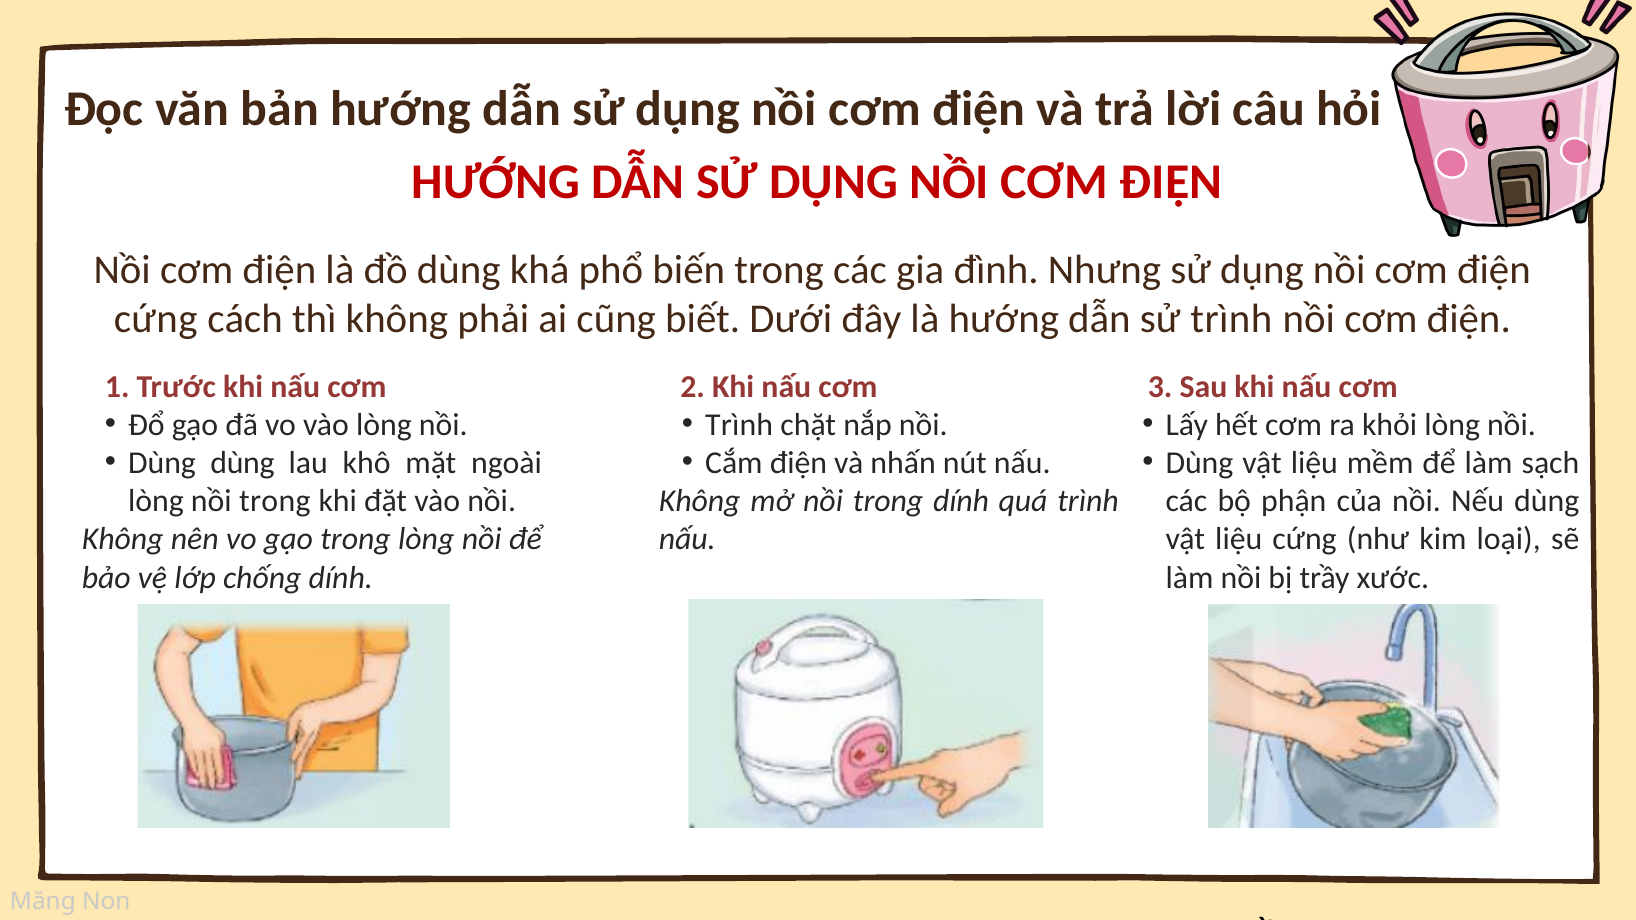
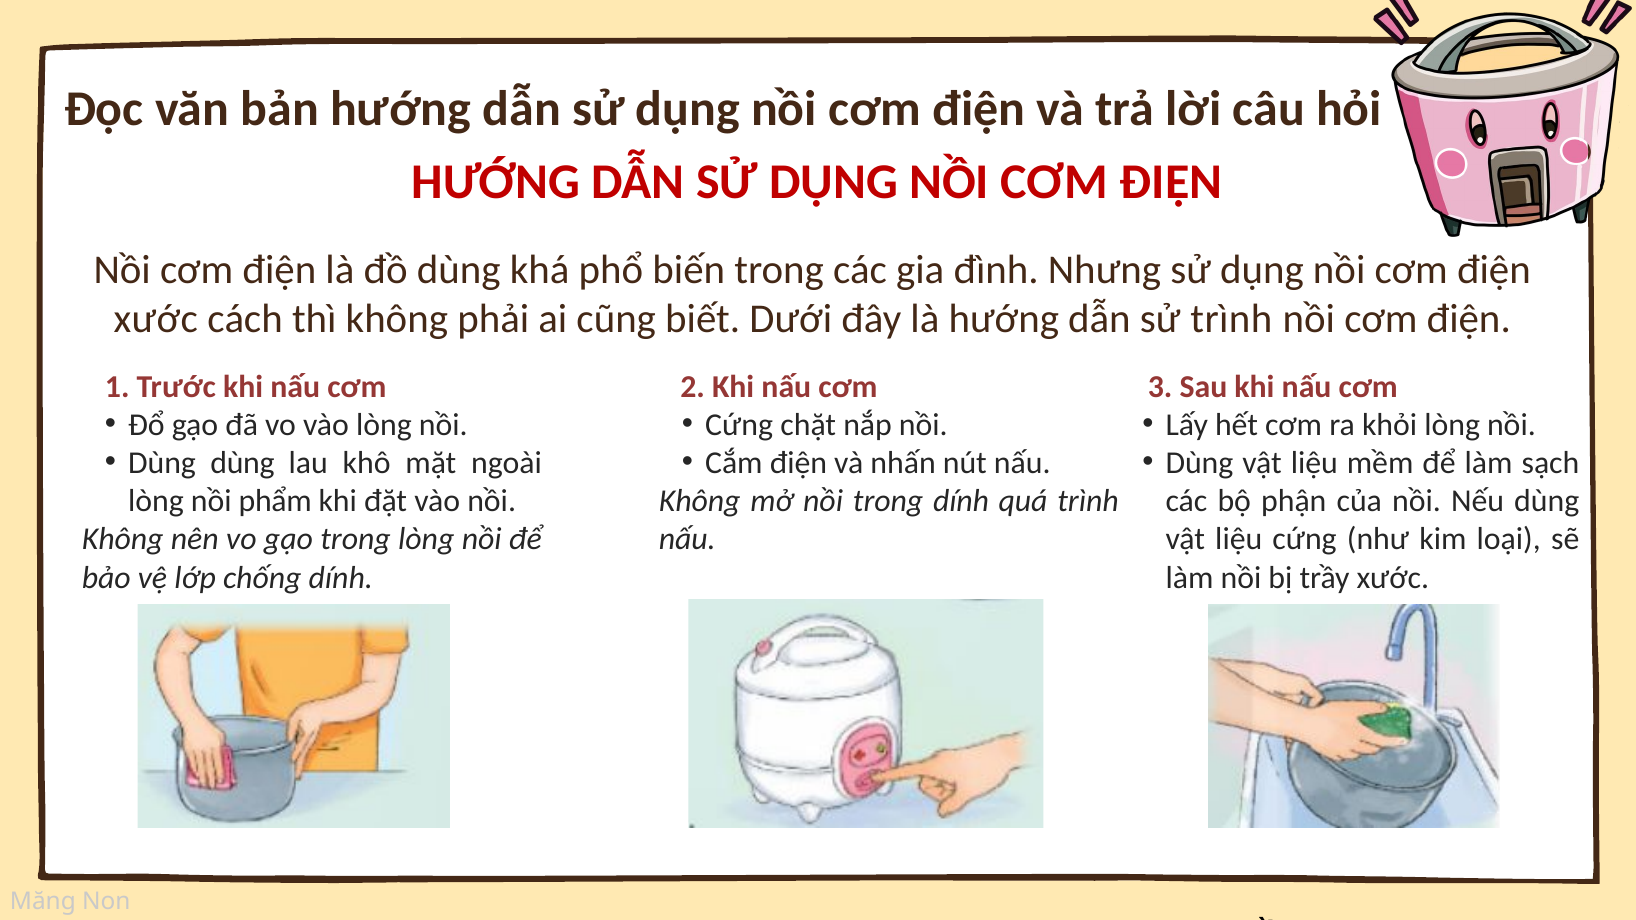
cứng: cứng -> xước (156, 319)
Trình: Trình -> Cứng (739, 425)
lòng nồi trong: trong -> phẩm (275, 501)
